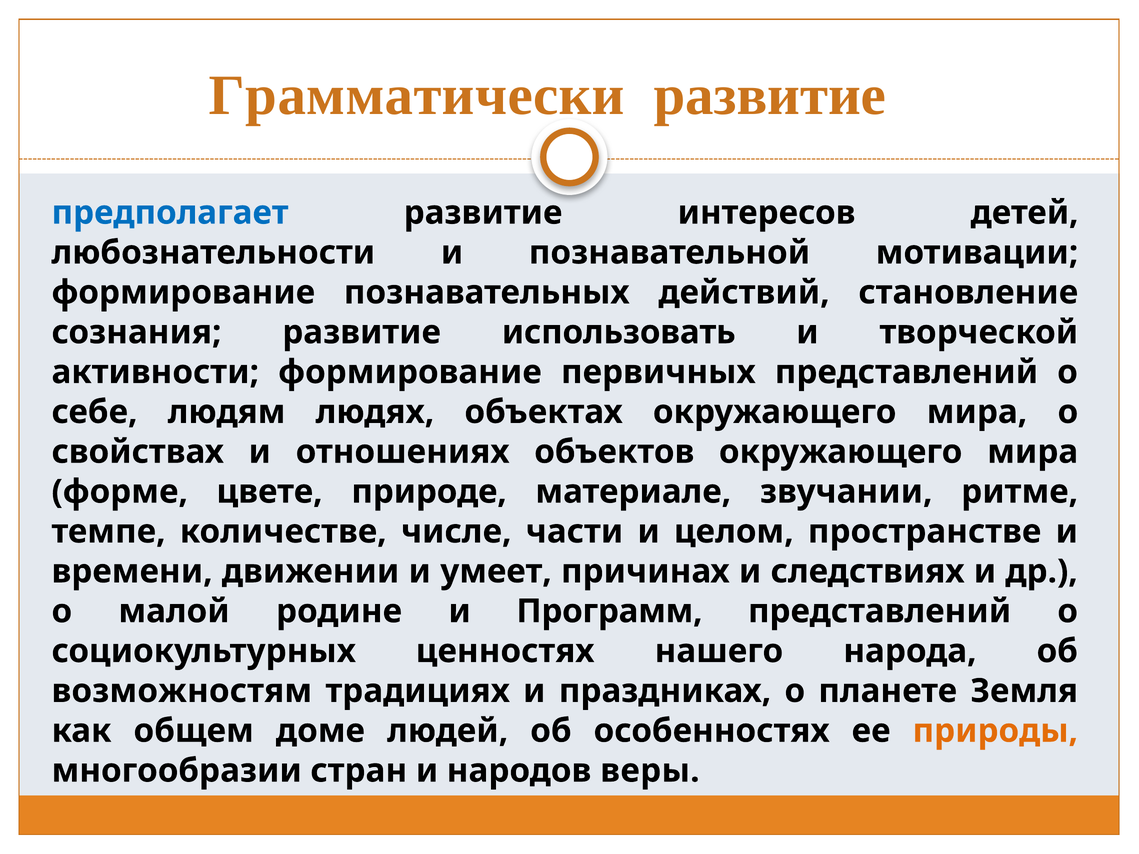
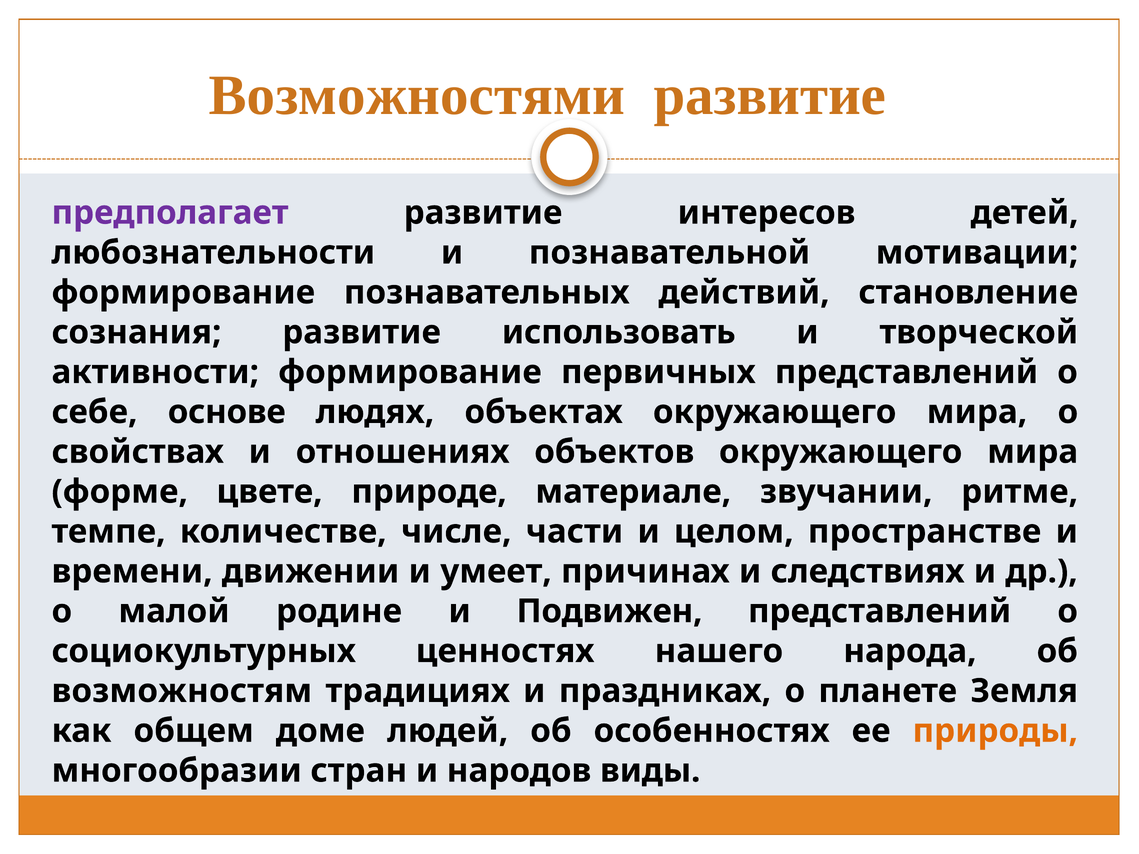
Грамматически: Грамматически -> Возможностями (417, 95)
предполагает colour: blue -> purple (170, 213)
людям: людям -> основе (227, 412)
Программ: Программ -> Подвижен (609, 611)
веры: веры -> виды (650, 771)
